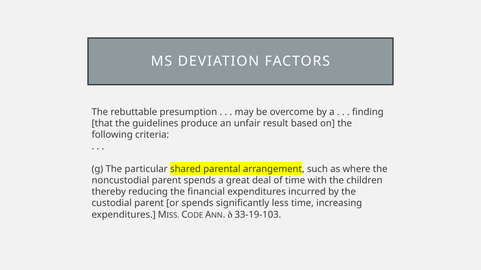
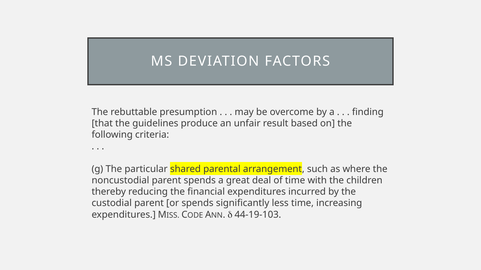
33-19-103: 33-19-103 -> 44-19-103 (258, 215)
